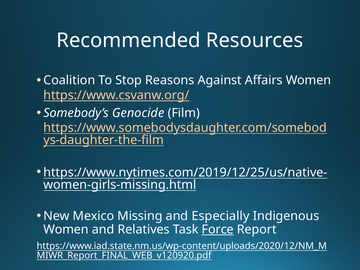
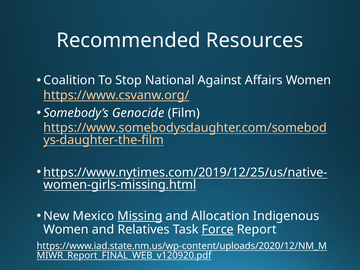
Reasons: Reasons -> National (170, 80)
Missing underline: none -> present (140, 216)
Especially: Especially -> Allocation (221, 216)
